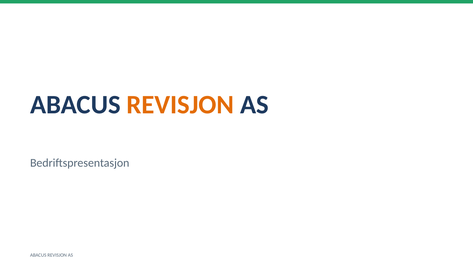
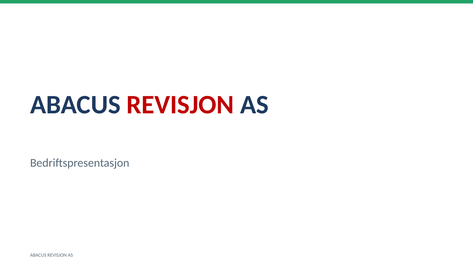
REVISJON colour: orange -> red (180, 105)
